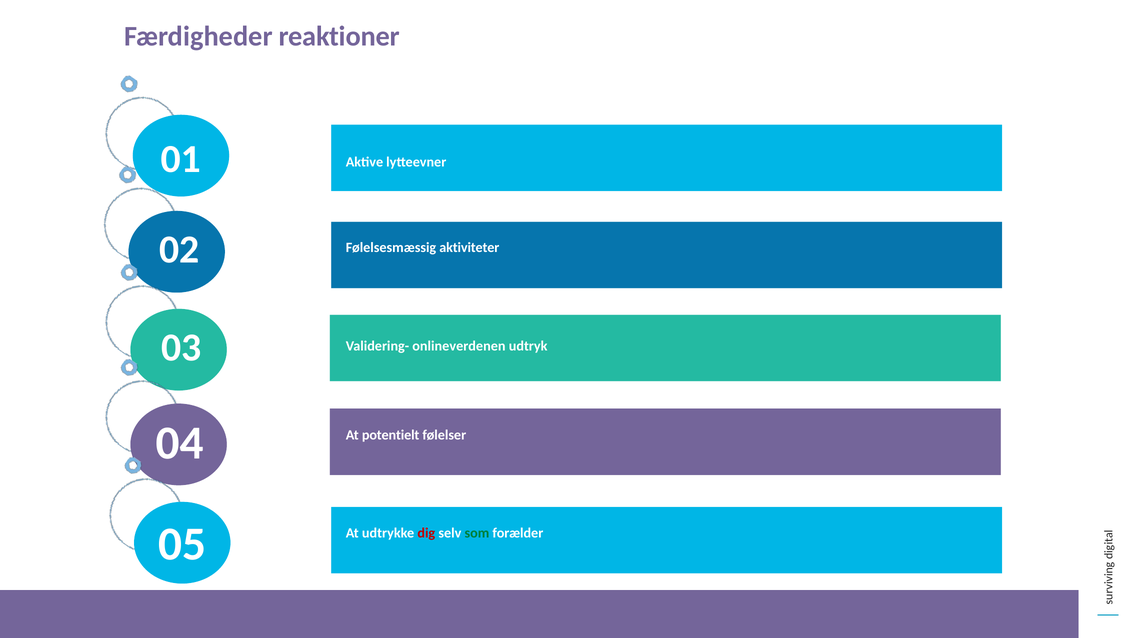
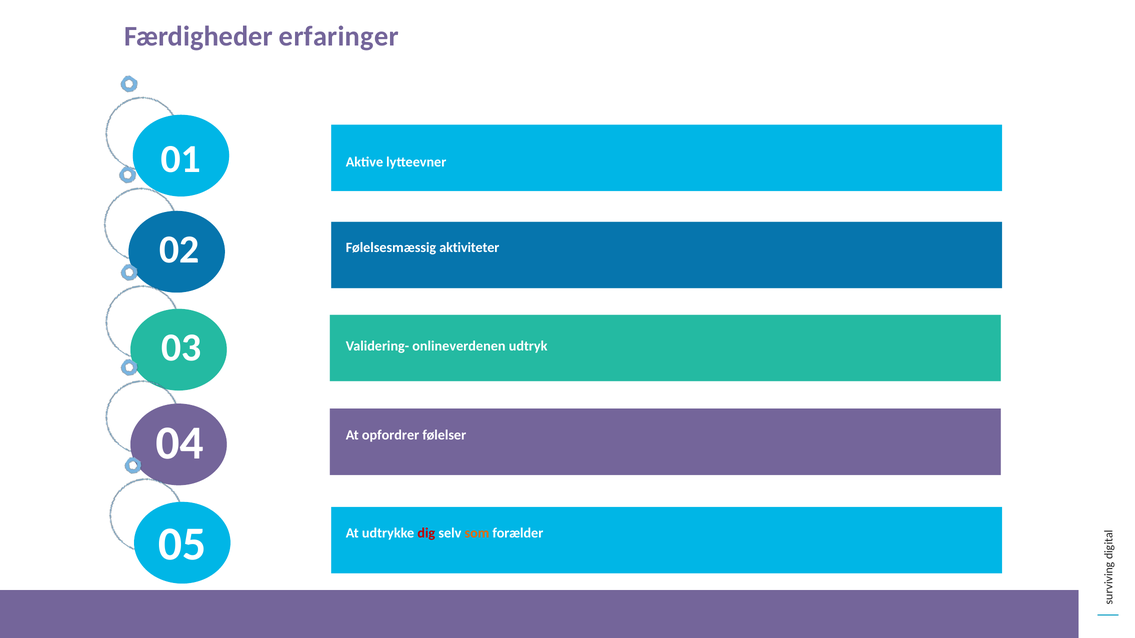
reaktioner: reaktioner -> erfaringer (339, 36)
potentielt: potentielt -> opfordrer (391, 435)
som colour: green -> orange (477, 534)
